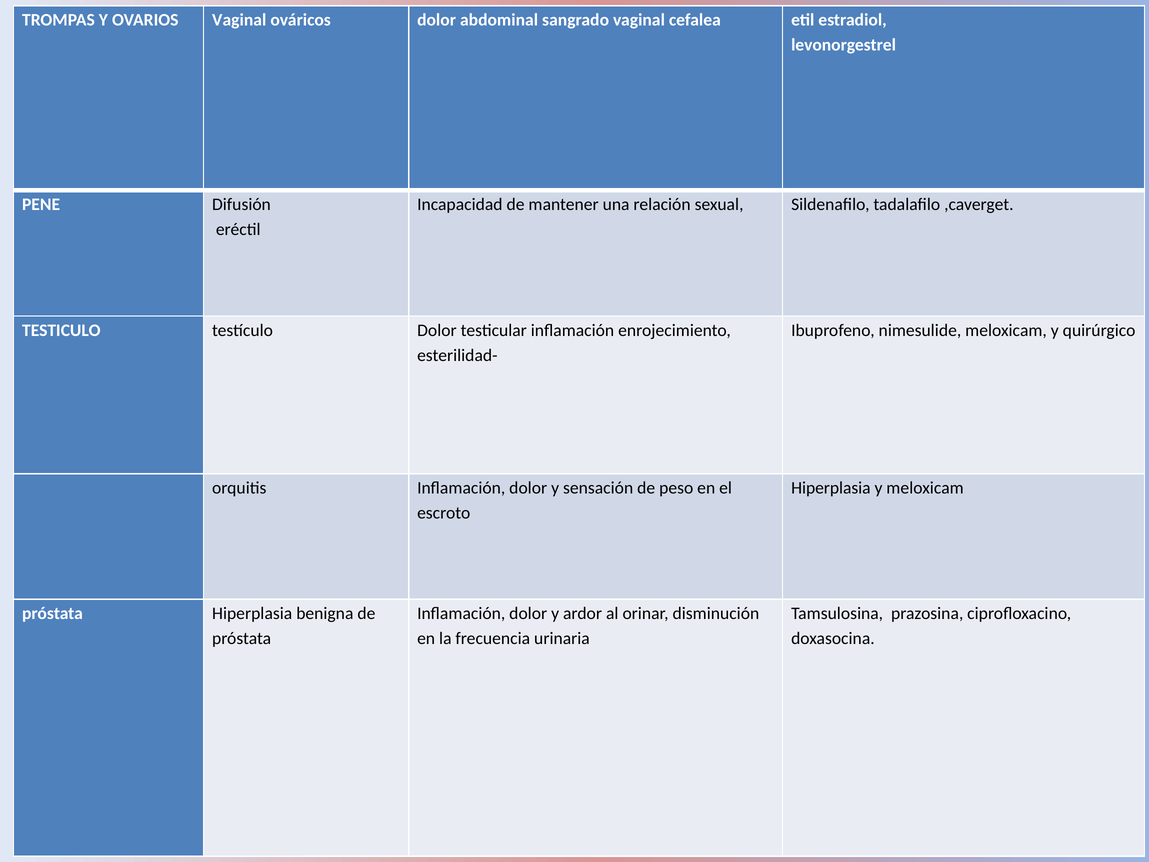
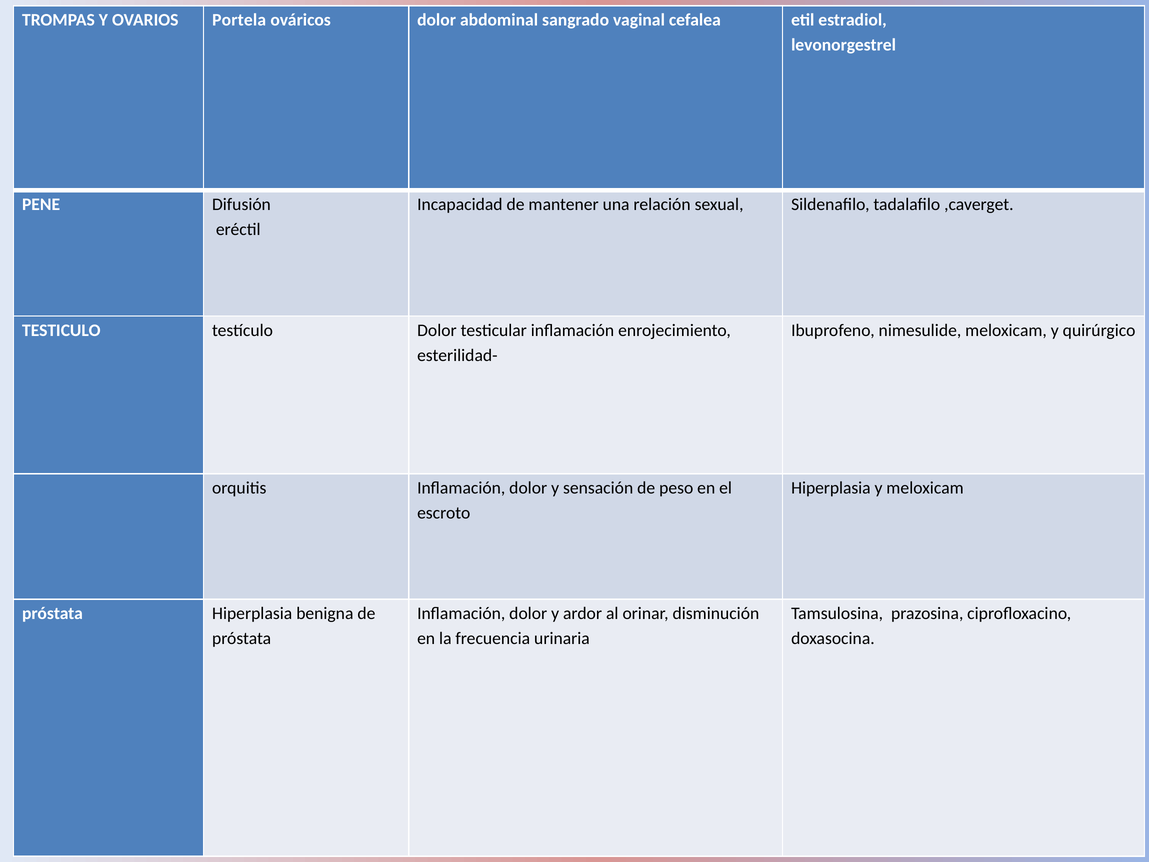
OVARIOS Vaginal: Vaginal -> Portela (239, 20)
